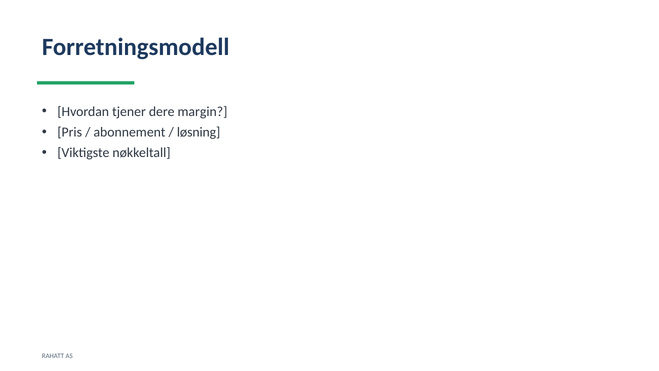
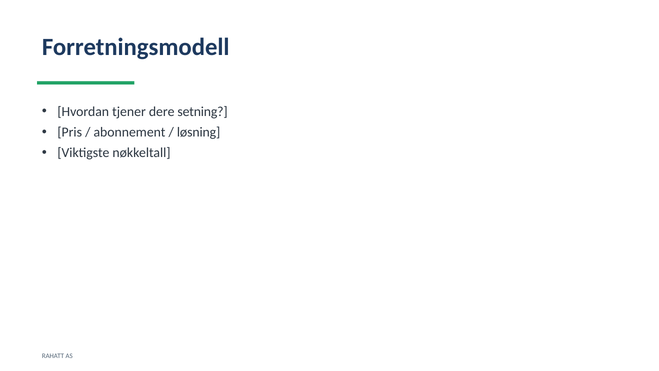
margin: margin -> setning (203, 112)
